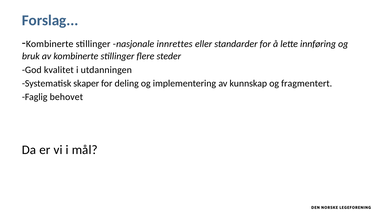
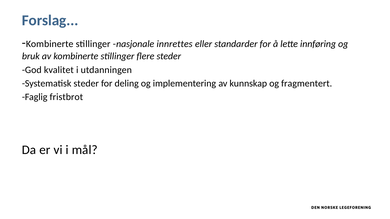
Systematisk skaper: skaper -> steder (86, 84)
behovet: behovet -> fristbrot (66, 97)
